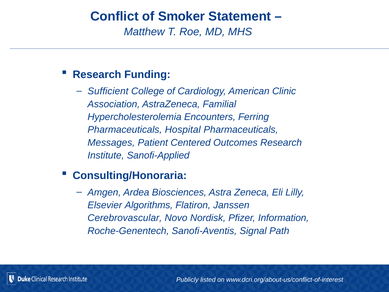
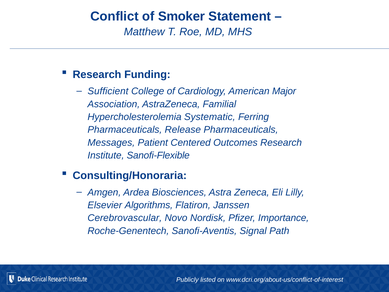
Clinic: Clinic -> Major (284, 91)
Encounters: Encounters -> Systematic (210, 117)
Hospital: Hospital -> Release (183, 130)
Sanofi-Applied: Sanofi-Applied -> Sanofi-Flexible (158, 155)
Information: Information -> Importance (284, 218)
